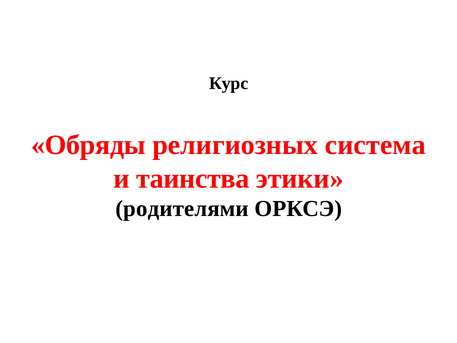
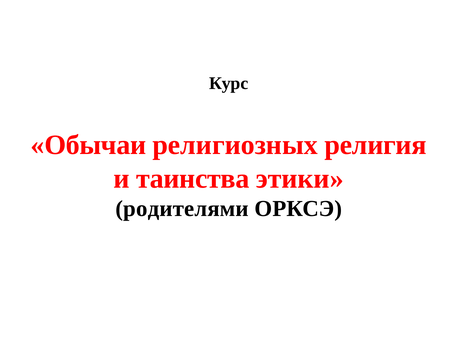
Обряды: Обряды -> Обычаи (88, 145)
система: система -> религия (376, 145)
